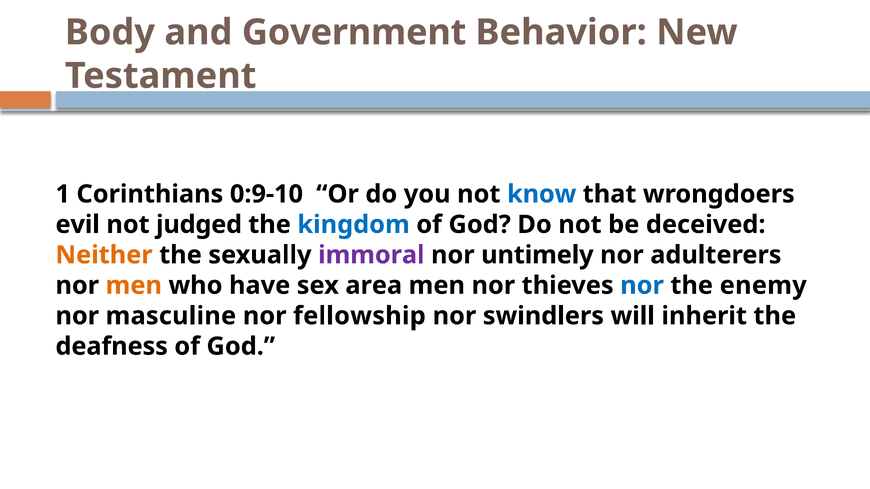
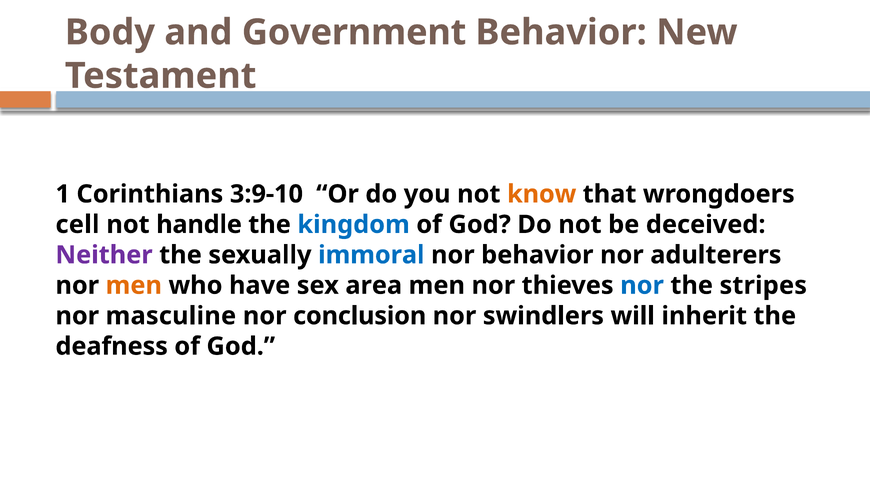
0:9-10: 0:9-10 -> 3:9-10 (266, 194)
know colour: blue -> orange (542, 194)
evil: evil -> cell (78, 225)
judged: judged -> handle (199, 225)
Neither colour: orange -> purple (104, 255)
immoral colour: purple -> blue (371, 255)
nor untimely: untimely -> behavior (537, 255)
enemy: enemy -> stripes (763, 286)
fellowship: fellowship -> conclusion (360, 316)
